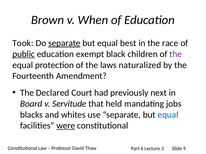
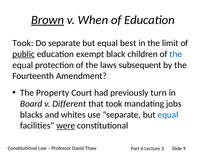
Brown underline: none -> present (48, 20)
separate underline: present -> none (64, 43)
race: race -> limit (170, 43)
the colour: purple -> blue (176, 54)
naturalized: naturalized -> subsequent (140, 65)
Declared: Declared -> Property (53, 93)
next: next -> turn (159, 93)
Servitude: Servitude -> Different (69, 104)
that held: held -> took (114, 104)
